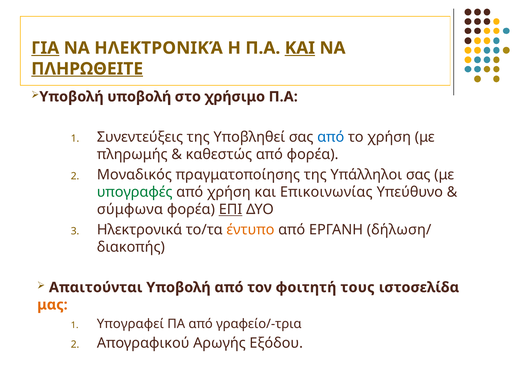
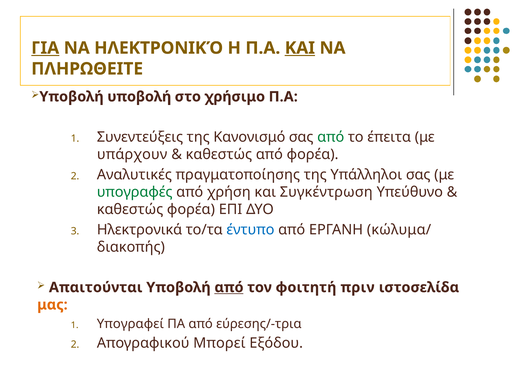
ΝΑ ΗΛΕΚΤΡΟΝΙΚΆ: ΗΛΕΚΤΡΟΝΙΚΆ -> ΗΛΕΚΤΡΟΝΙΚΌ (159, 48)
ΠΛΗΡΩΘΕΙΤΕ underline: present -> none (87, 69)
Υποβληθεί: Υποβληθεί -> Κανονισμό (249, 137)
από colour: blue -> green (331, 137)
το χρήση: χρήση -> έπειτα (389, 137)
πληρωμής: πληρωμής -> υπάρχουν (132, 155)
Μοναδικός: Μοναδικός -> Αναλυτικές (134, 175)
Επικοινωνίας: Επικοινωνίας -> Συγκέντρωση (326, 192)
σύμφωνα: σύμφωνα -> καθεστώς (130, 210)
ΕΠΙ underline: present -> none (231, 210)
έντυπο colour: orange -> blue (250, 230)
δήλωση/: δήλωση/ -> κώλυμα/ (399, 230)
από underline: none -> present (229, 288)
τους: τους -> πριν (358, 288)
γραφείο/-τρια: γραφείο/-τρια -> εύρεσης/-τρια (259, 324)
Αρωγής: Αρωγής -> Μπορεί (219, 344)
